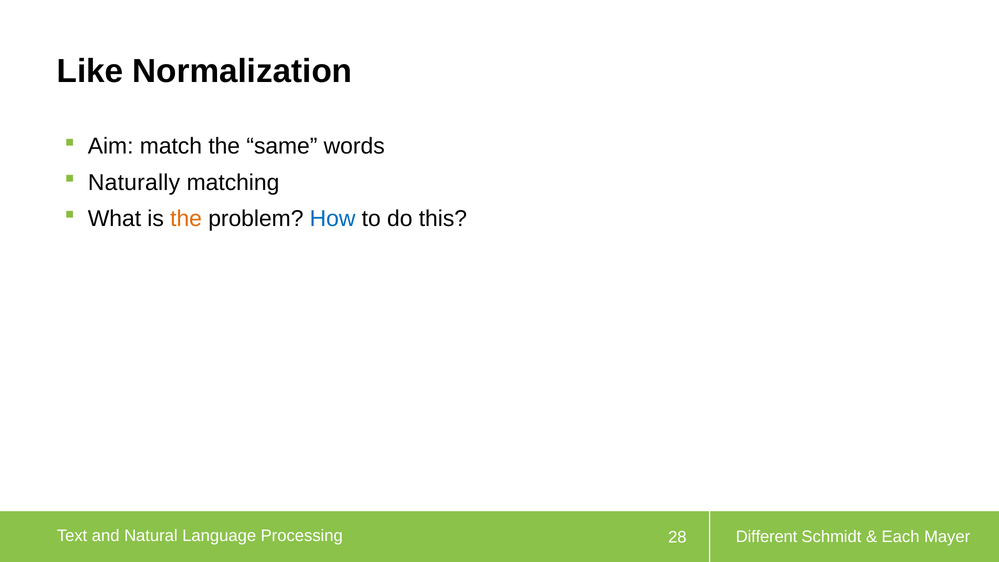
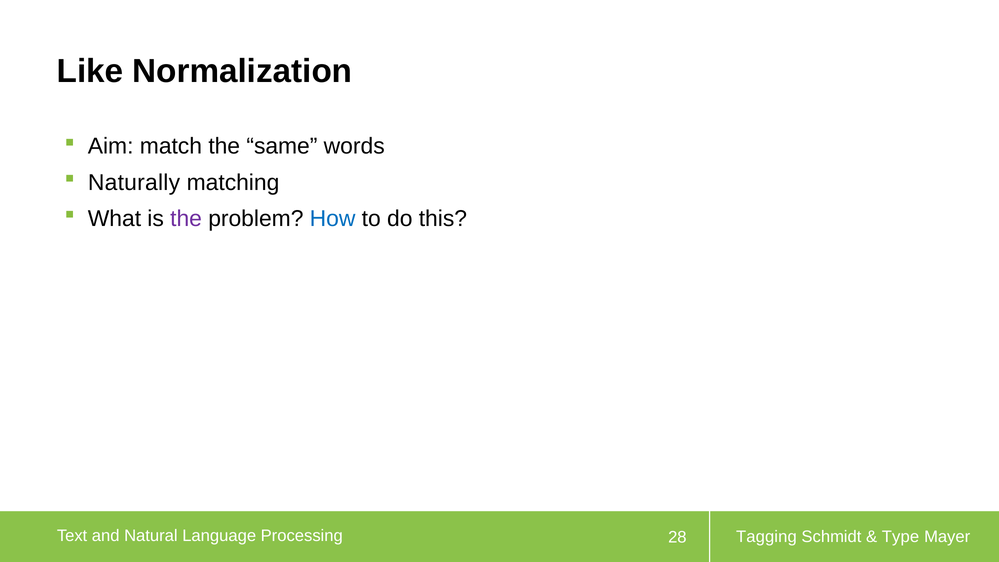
the colour: orange -> purple (186, 219)
Different: Different -> Tagging (766, 537)
Each: Each -> Type (901, 537)
